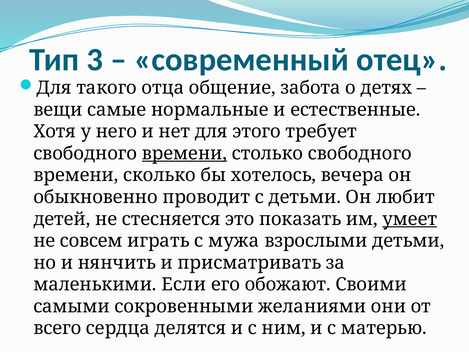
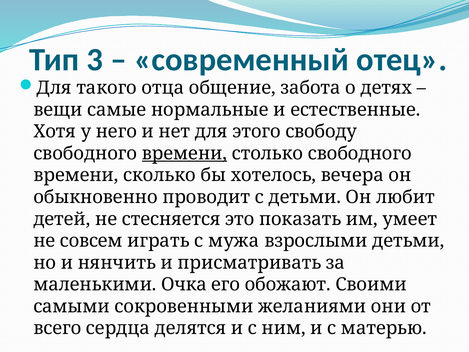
требует: требует -> свободу (321, 131)
умеет underline: present -> none (410, 219)
Если: Если -> Очка (184, 284)
